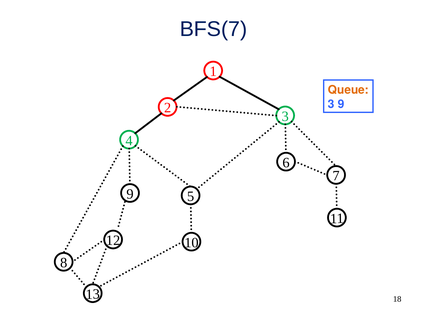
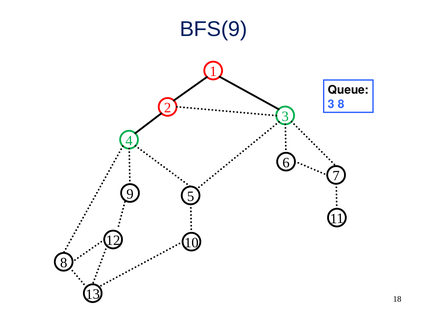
BFS(7: BFS(7 -> BFS(9 (213, 29)
Queue colour: orange -> black (348, 90)
3 9: 9 -> 8 (341, 104)
